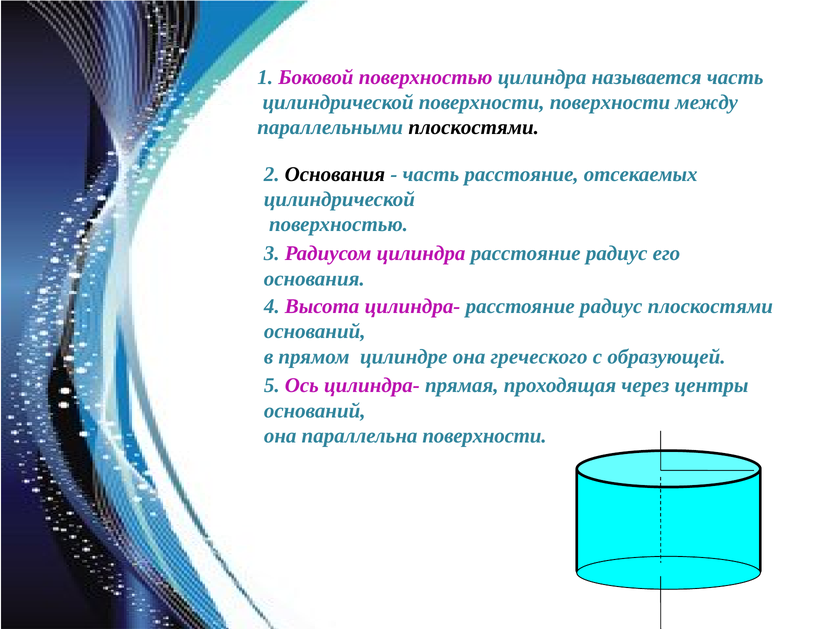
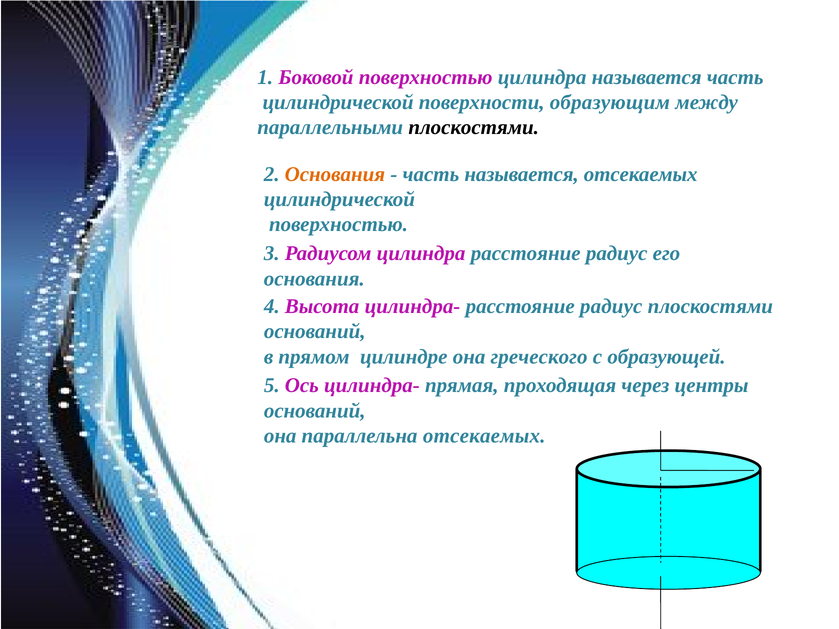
поверхности поверхности: поверхности -> образующим (610, 102)
Основания colour: black -> orange (335, 174)
часть расстояние: расстояние -> называется (522, 174)
параллельна поверхности: поверхности -> отсекаемых (484, 436)
